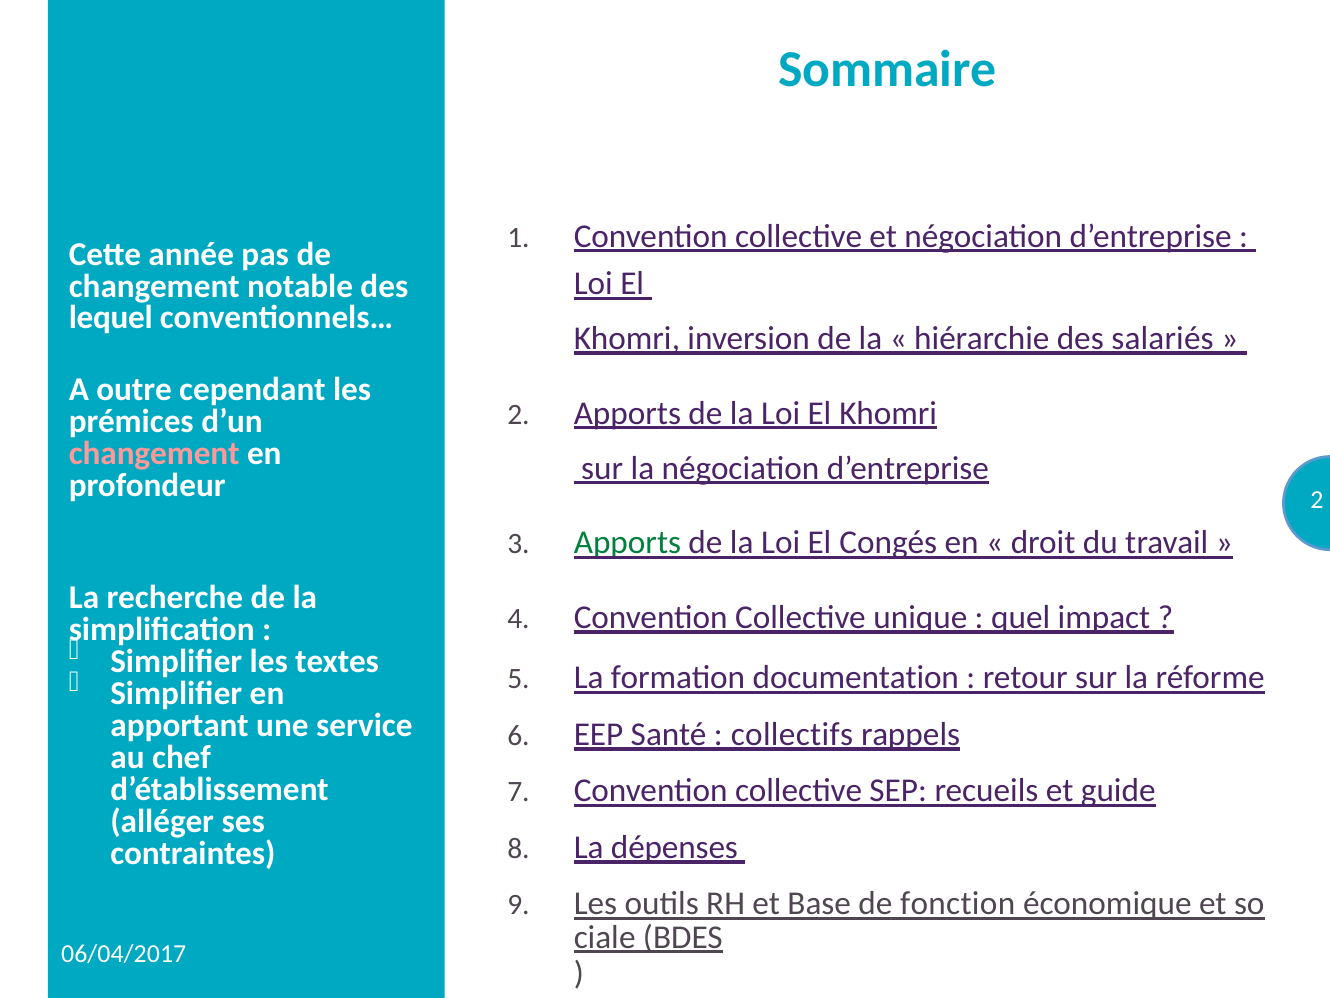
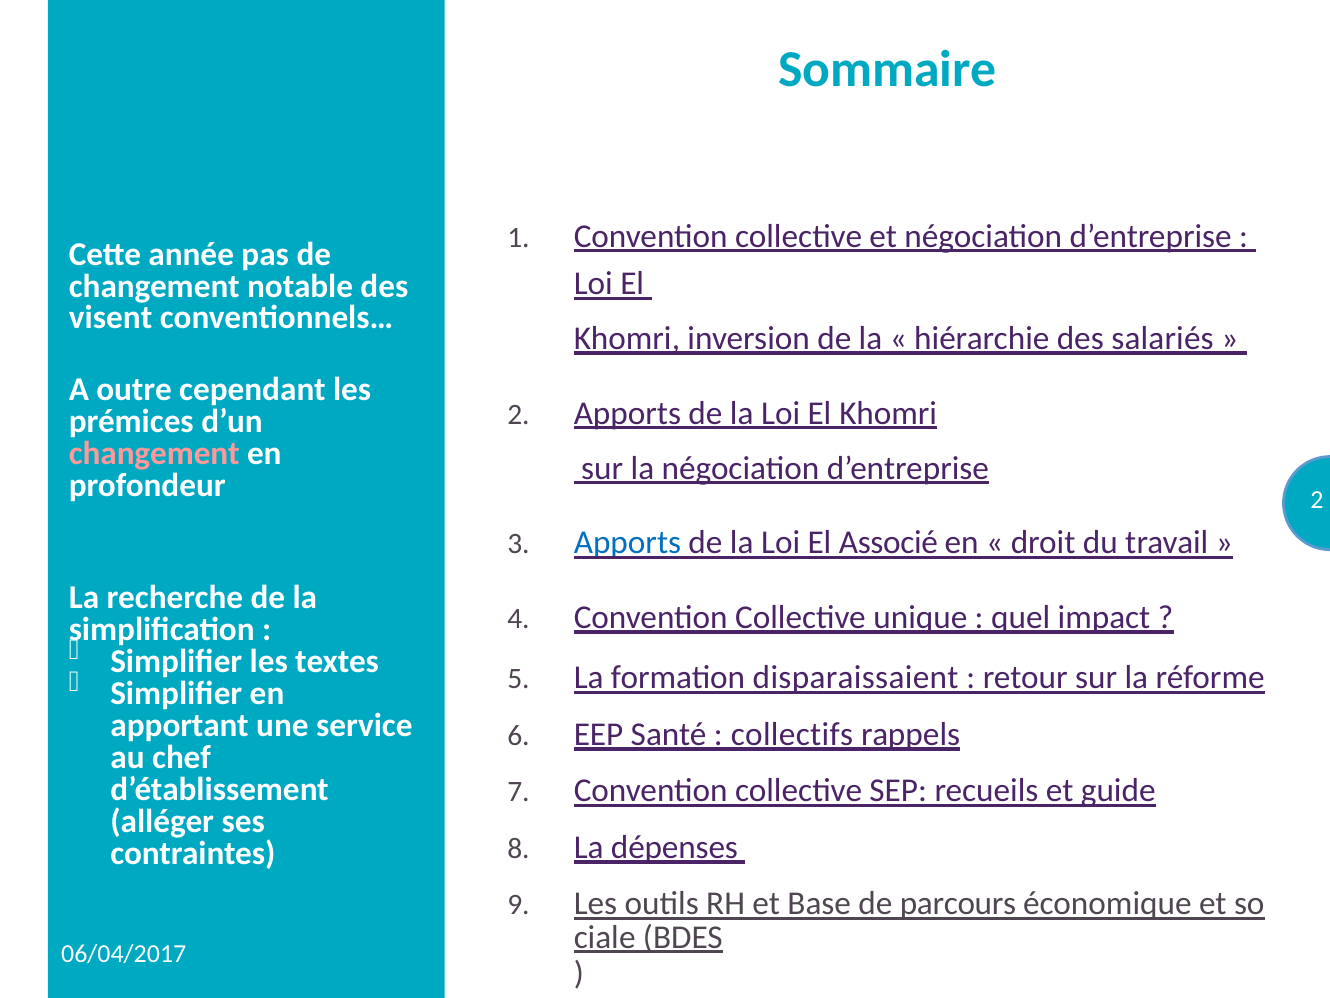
lequel: lequel -> visent (111, 318)
Apports colour: green -> blue (627, 542)
Congés: Congés -> Associé (888, 542)
documentation: documentation -> disparaissaient (856, 678)
fonction: fonction -> parcours (958, 903)
